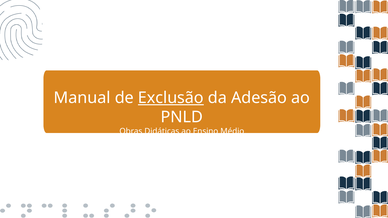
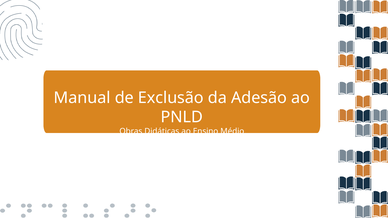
Exclusão underline: present -> none (171, 98)
